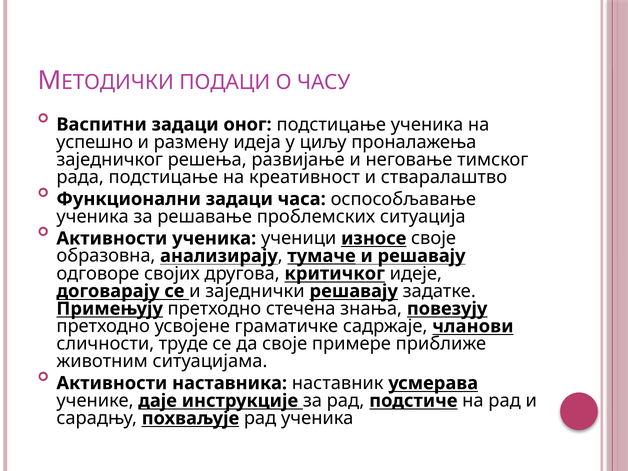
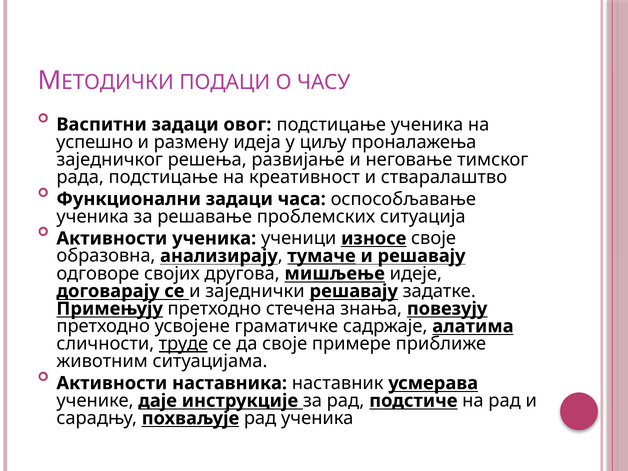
оног: оног -> овог (247, 125)
критичког: критичког -> мишљење (335, 274)
чланови: чланови -> алатима (473, 326)
труде underline: none -> present (183, 344)
